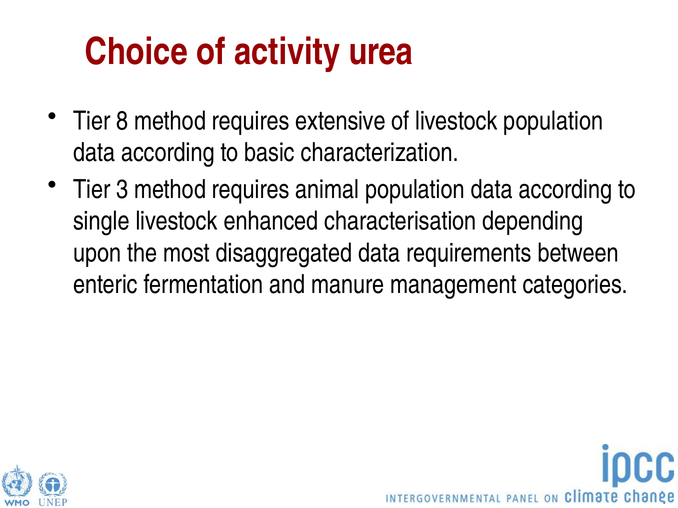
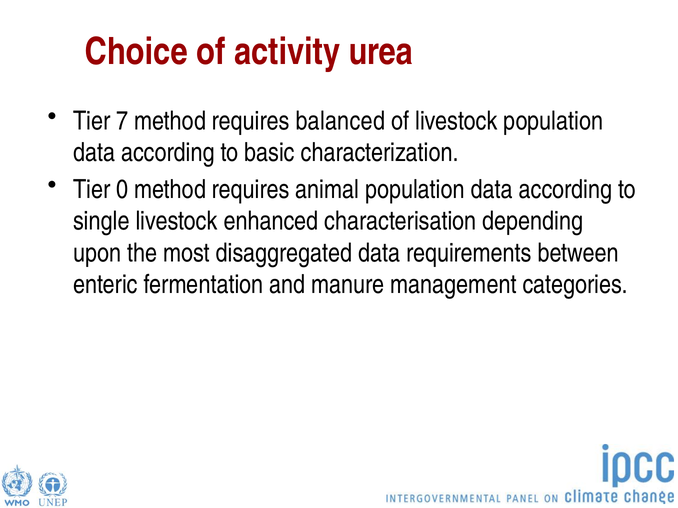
8: 8 -> 7 (122, 121)
extensive: extensive -> balanced (340, 121)
3: 3 -> 0 (122, 190)
